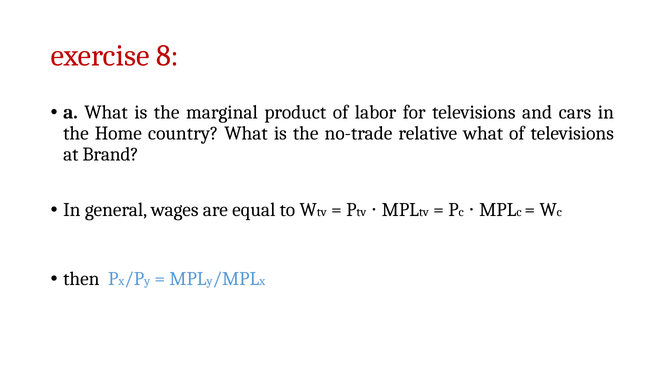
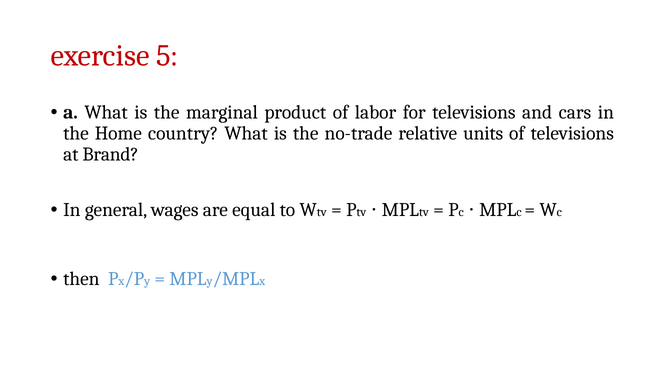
8: 8 -> 5 (167, 56)
relative what: what -> units (483, 133)
